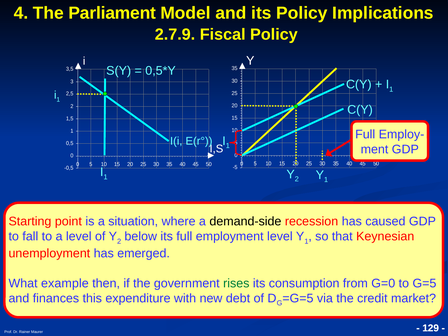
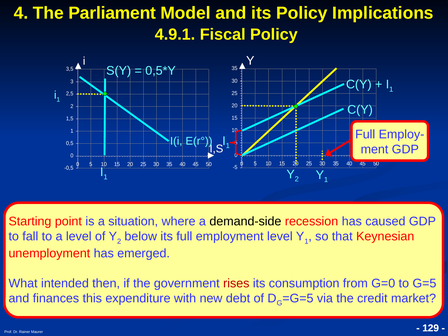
2.7.9: 2.7.9 -> 4.9.1 (175, 34)
example: example -> intended (65, 283)
rises colour: green -> red (236, 283)
